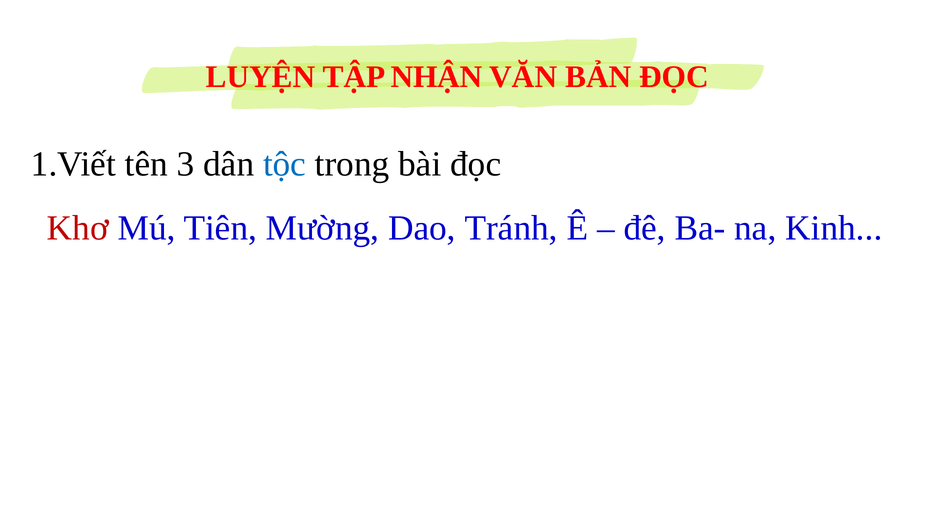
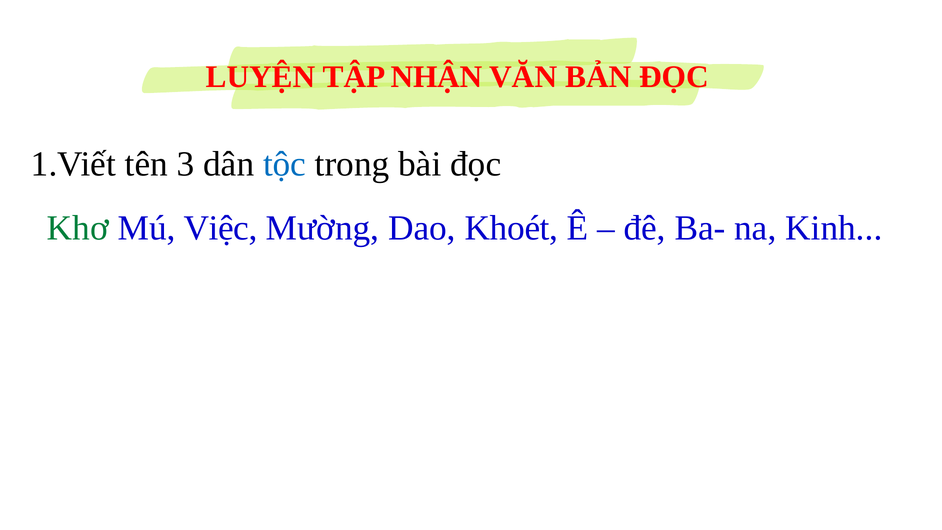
Khơ colour: red -> green (78, 228)
Tiên: Tiên -> Việc (221, 228)
Tránh: Tránh -> Khoét (511, 228)
